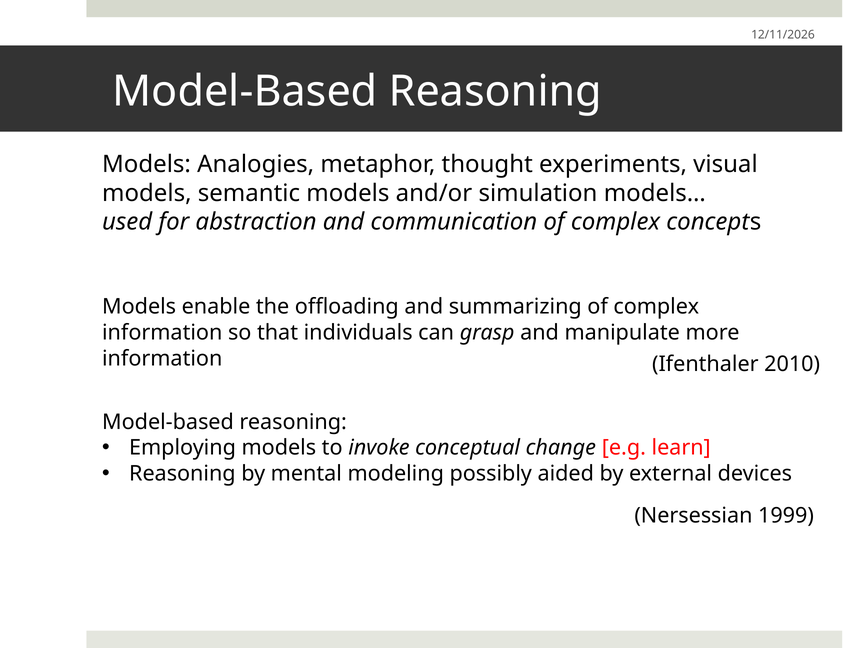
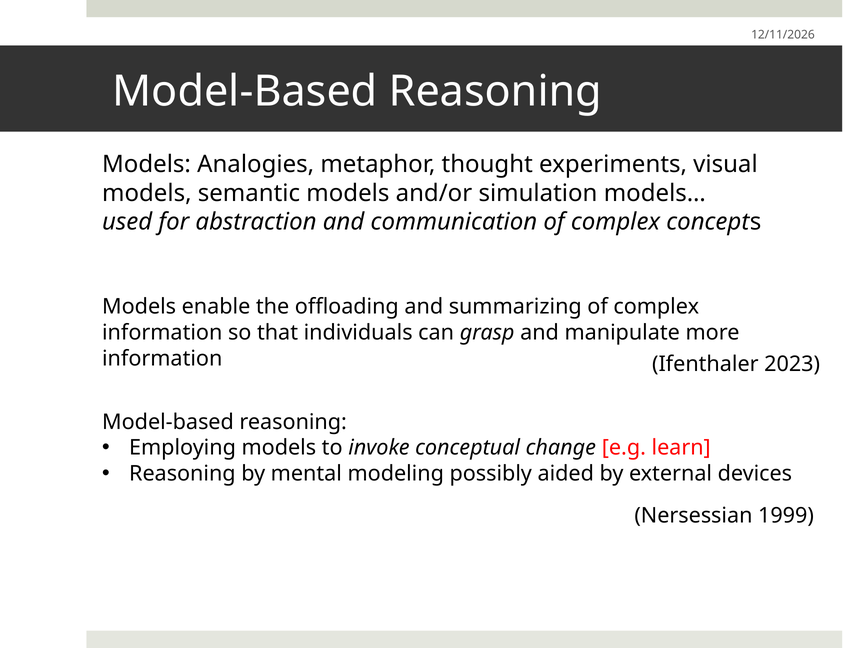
2010: 2010 -> 2023 (792, 364)
